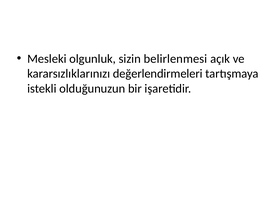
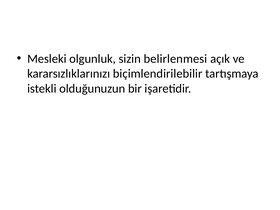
değerlendirmeleri: değerlendirmeleri -> biçimlendirilebilir (158, 74)
